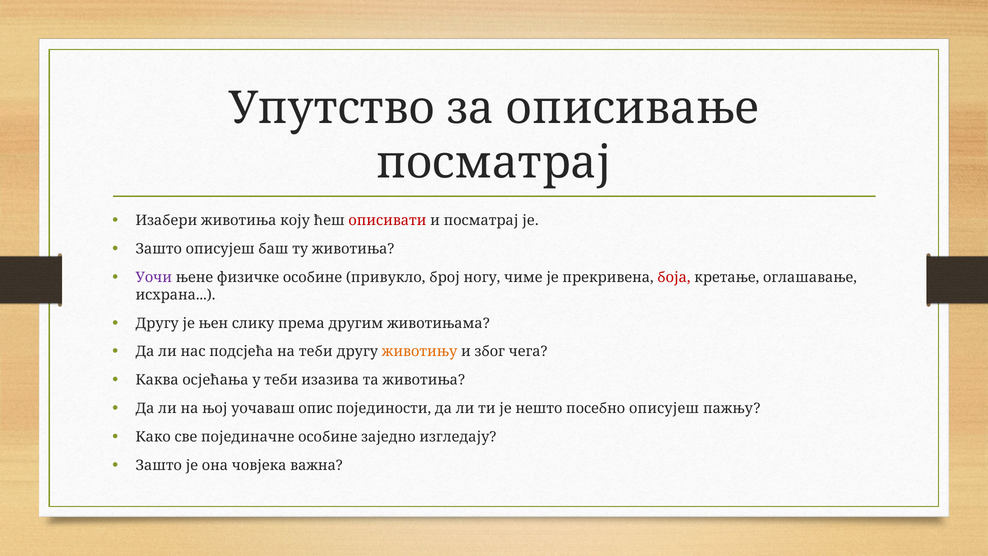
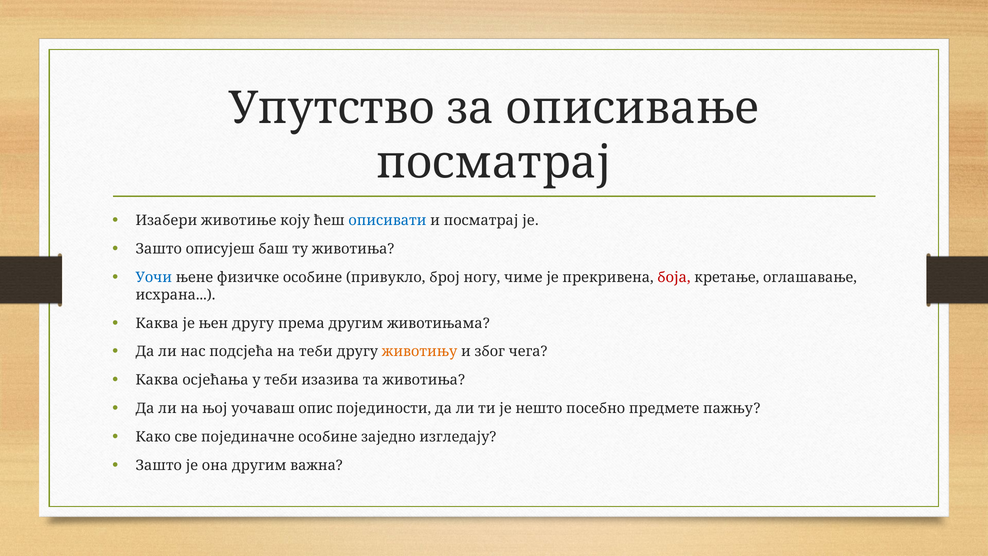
Изабери животиња: животиња -> животиње (239, 221)
описивати colour: red -> blue (387, 221)
Уочи colour: purple -> blue (154, 277)
Другу: Другу -> Каква (157, 323)
њен слику: слику -> другу (253, 323)
посебно описујеш: описујеш -> предмете (664, 408)
она човјека: човјека -> другим (259, 465)
